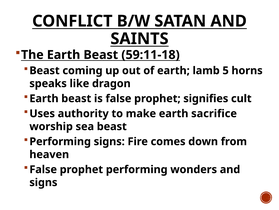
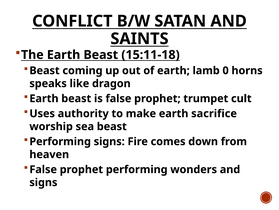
59:11-18: 59:11-18 -> 15:11-18 (151, 55)
5: 5 -> 0 (226, 70)
signifies: signifies -> trumpet (206, 98)
